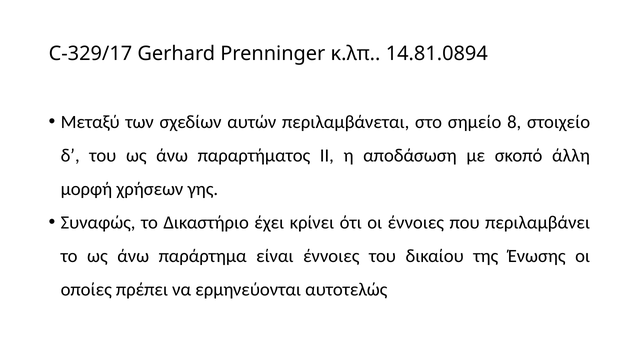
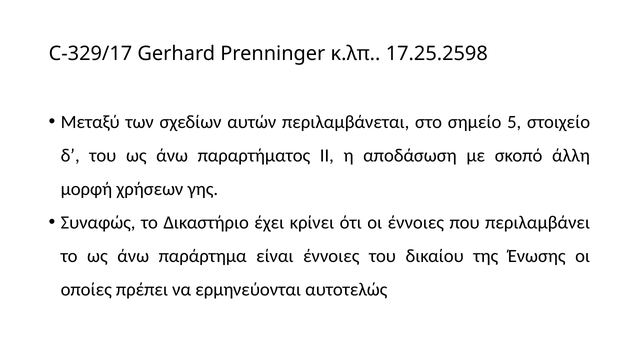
14.81.0894: 14.81.0894 -> 17.25.2598 (437, 54)
8: 8 -> 5 (514, 122)
